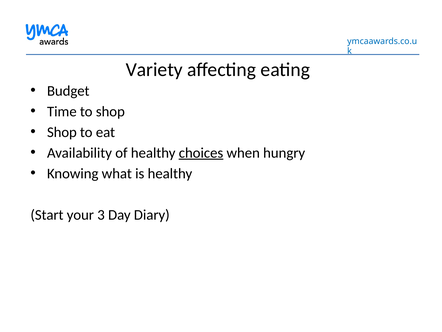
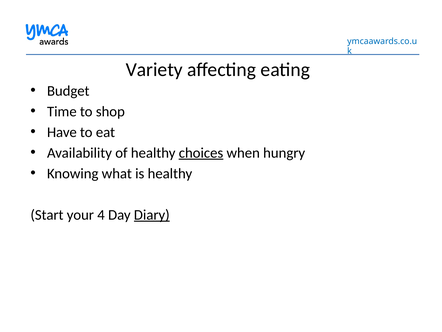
Shop: Shop -> Have (62, 132)
3: 3 -> 4 (101, 215)
Diary underline: none -> present (152, 215)
